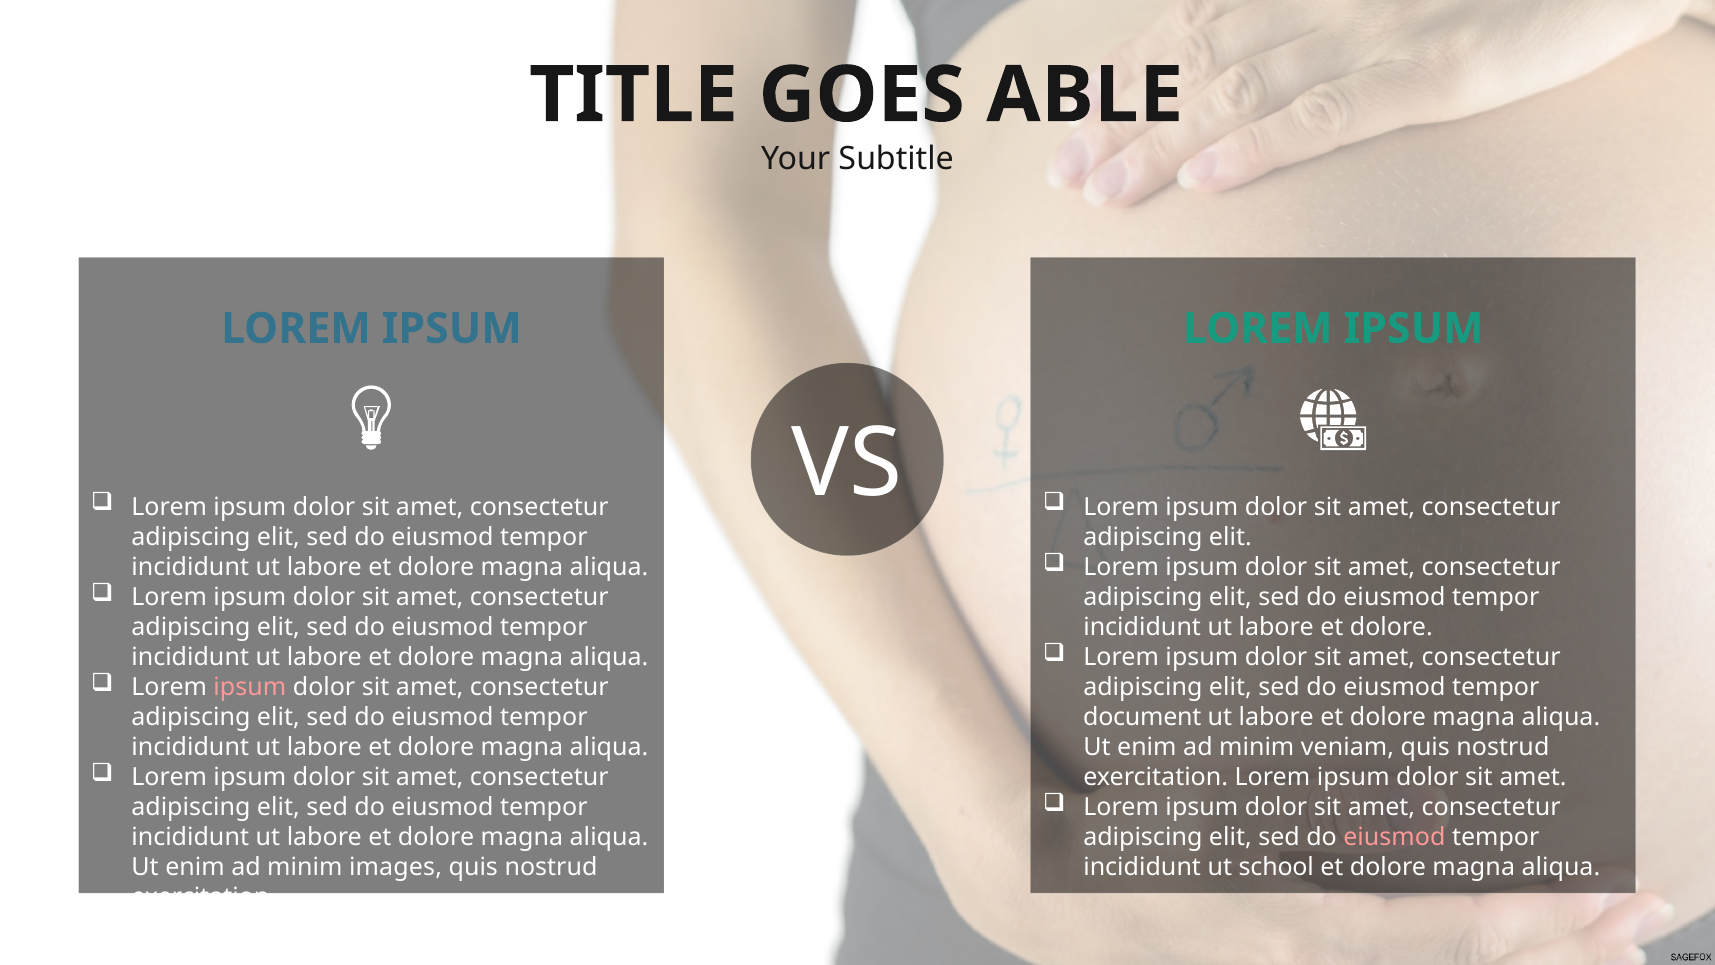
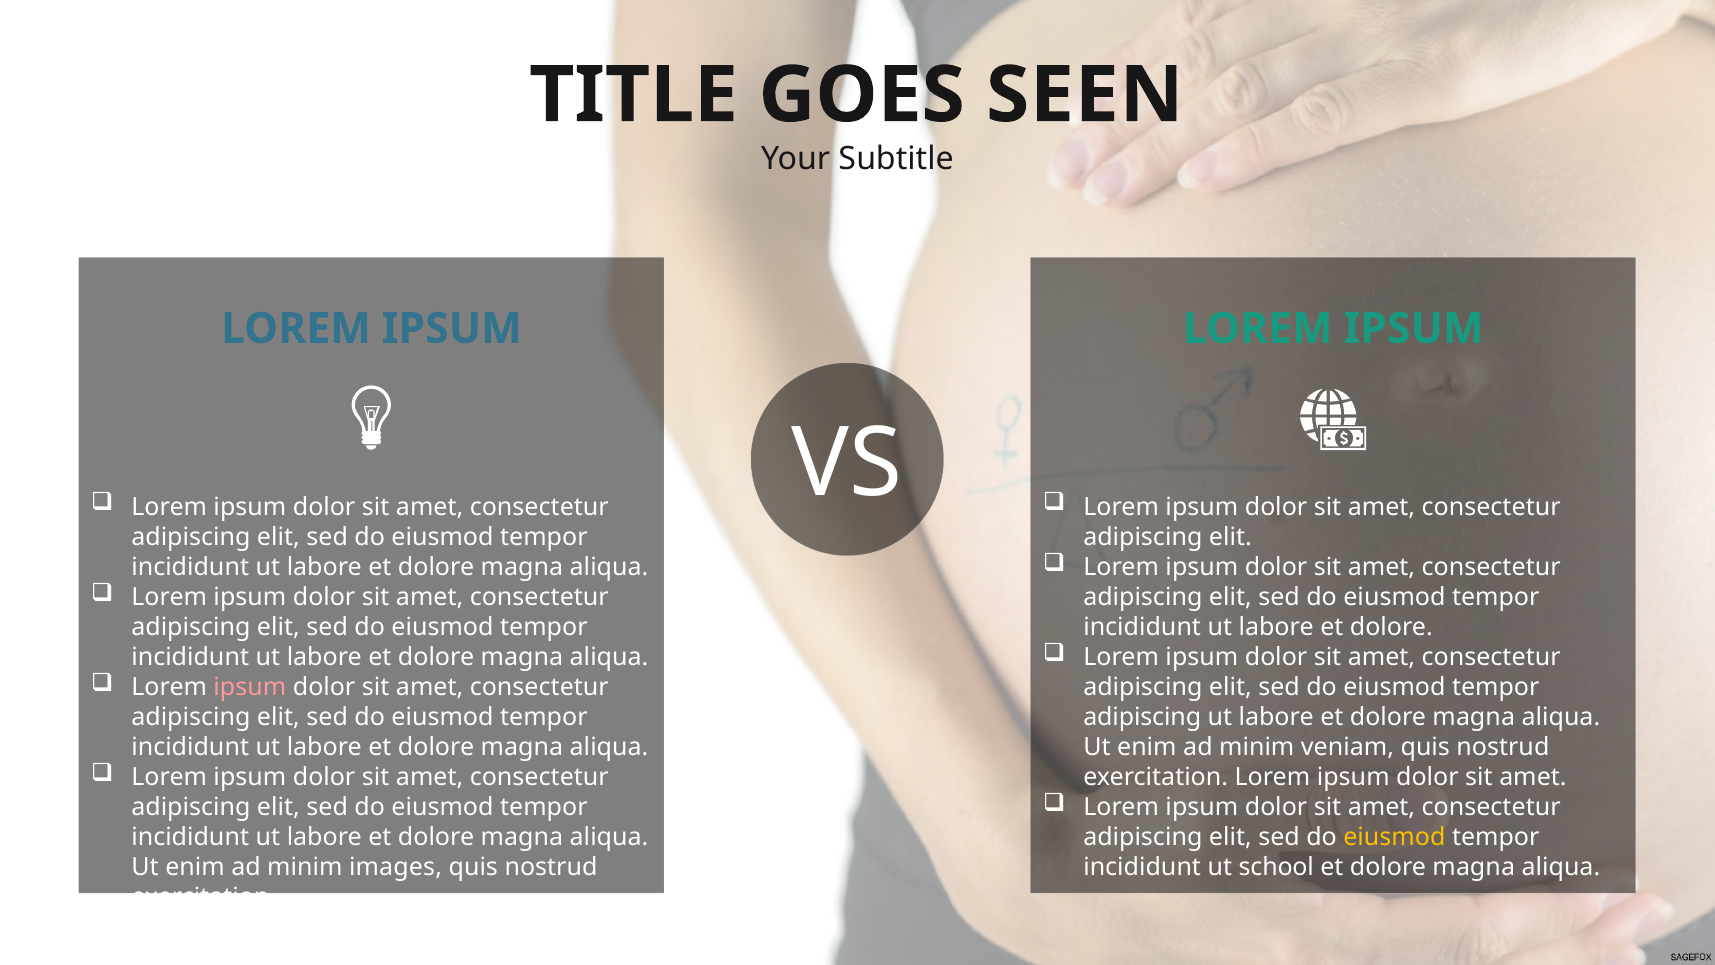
ABLE: ABLE -> SEEN (1085, 95)
document: document -> adipiscing (1142, 717)
eiusmod colour: pink -> yellow (1394, 837)
